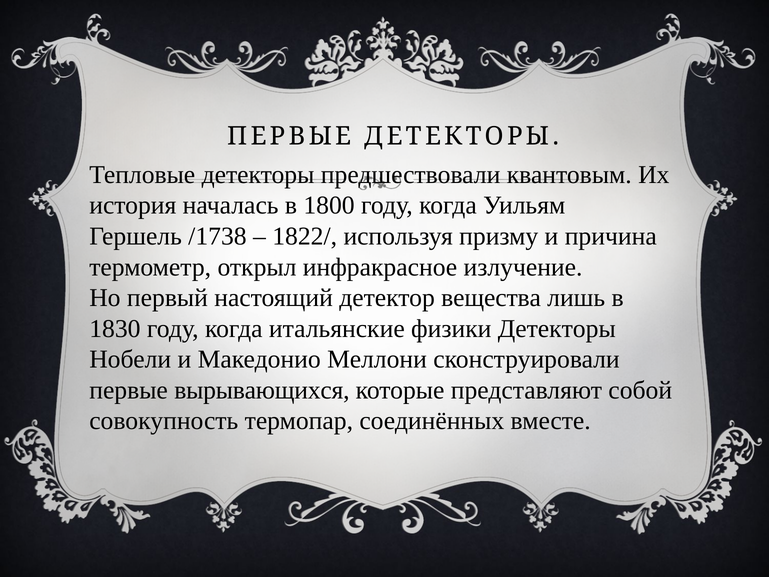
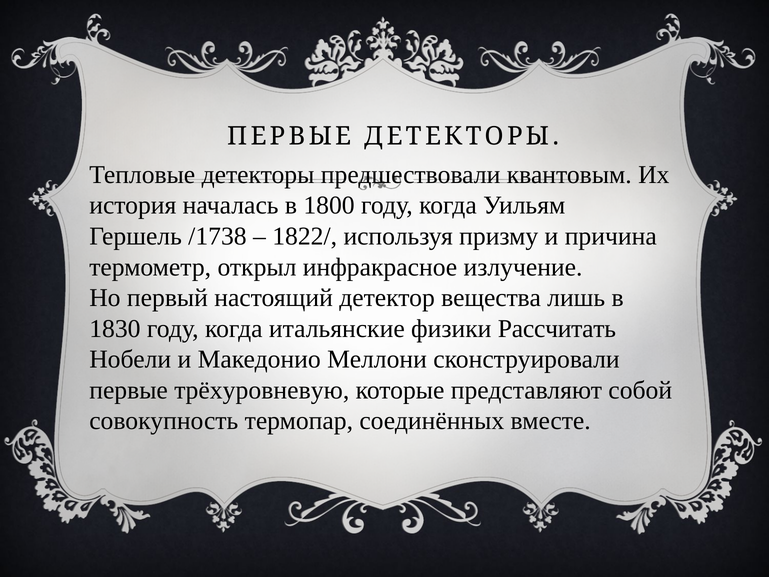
физики Детекторы: Детекторы -> Рассчитать (557, 328)
вырывающихся: вырывающихся -> трёхуровневую (262, 390)
